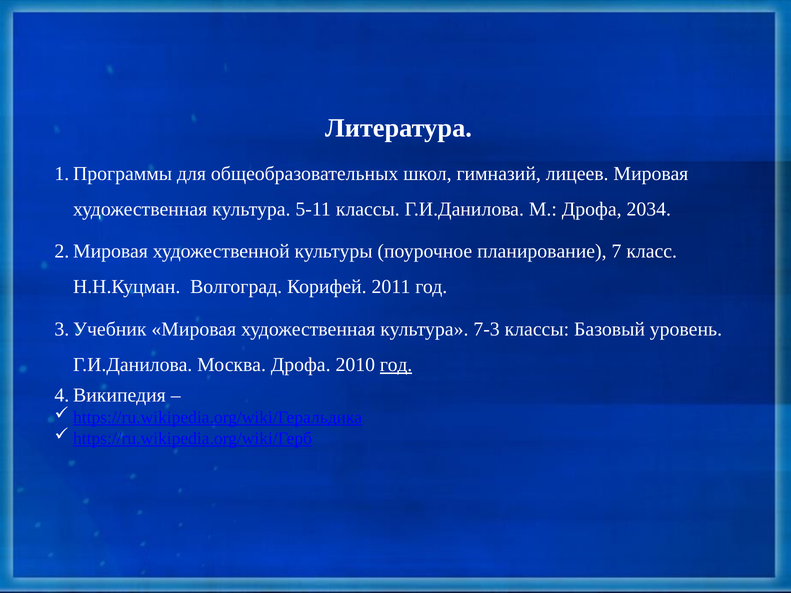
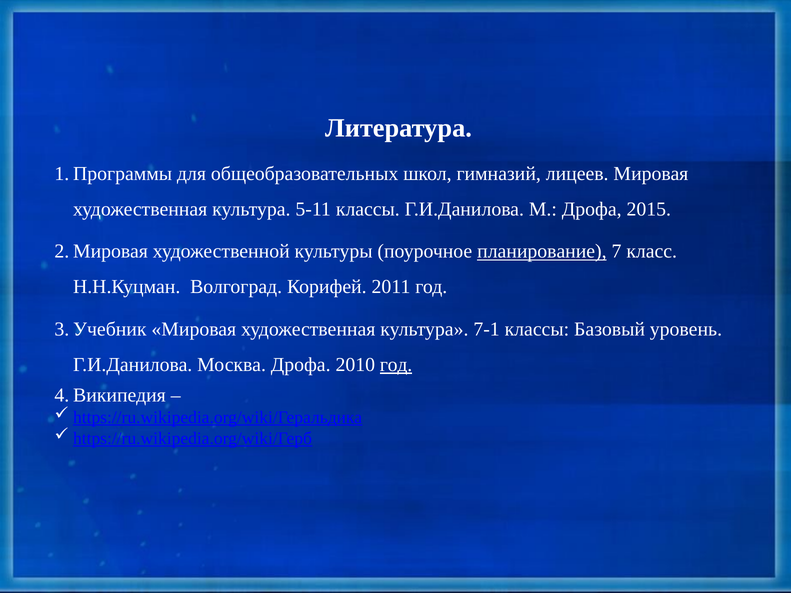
2034: 2034 -> 2015 (649, 209)
планирование underline: none -> present (542, 251)
7-3: 7-3 -> 7-1 (487, 329)
